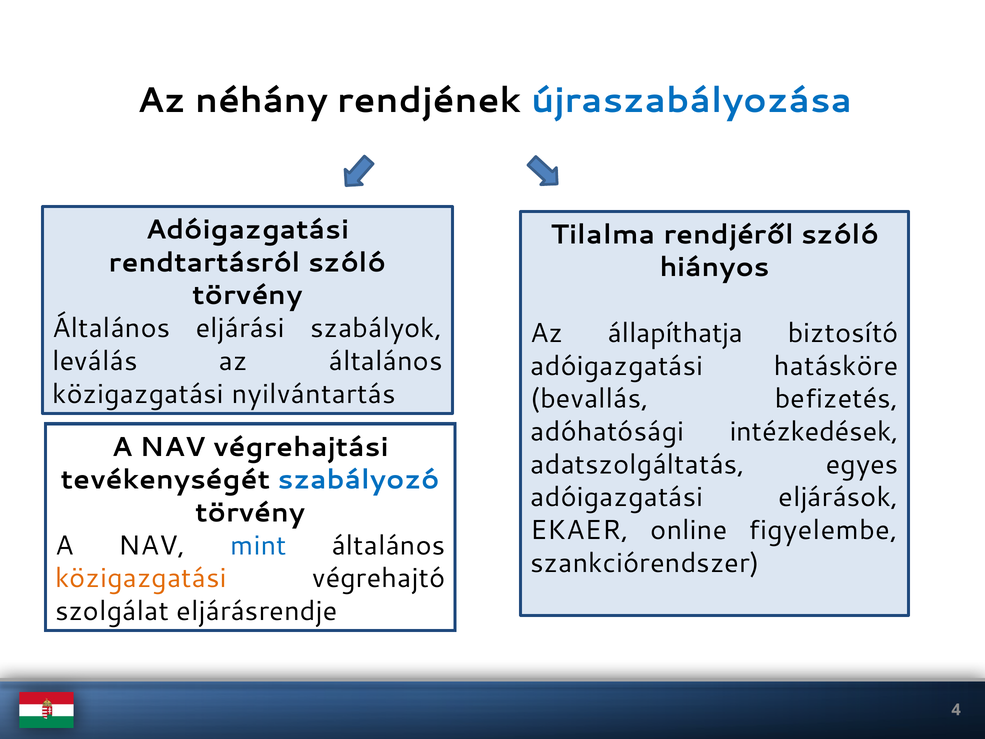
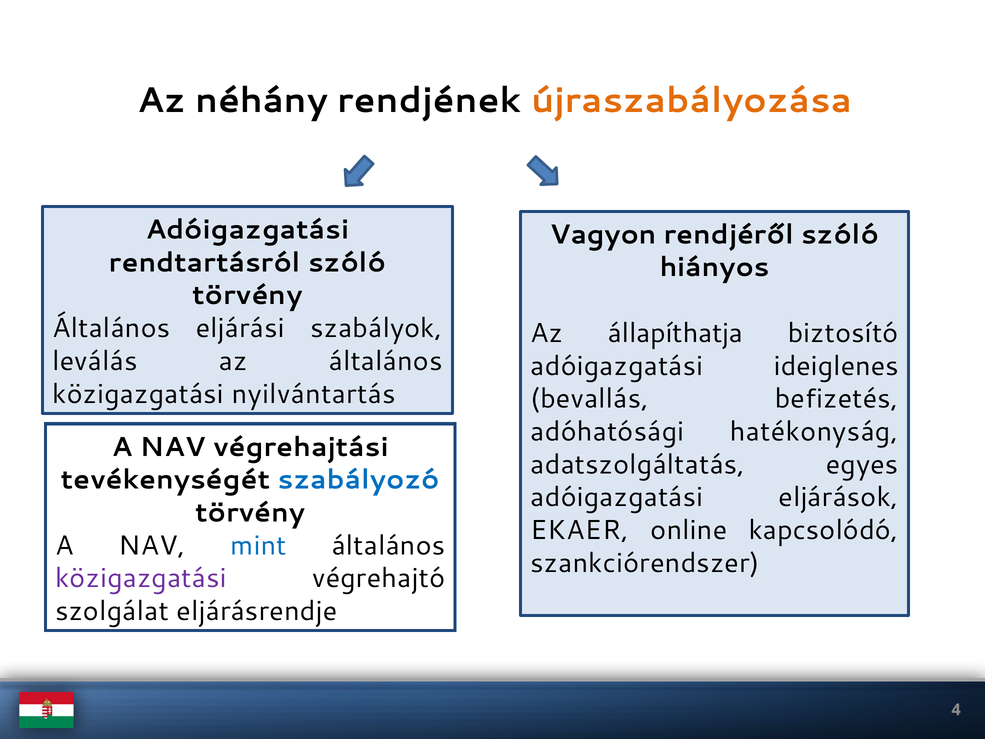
újraszabályozása colour: blue -> orange (692, 100)
Tilalma: Tilalma -> Vagyon (603, 235)
hatásköre: hatásköre -> ideiglenes (836, 366)
intézkedések: intézkedések -> hatékonyság (814, 432)
figyelembe: figyelembe -> kapcsolódó (824, 530)
közigazgatási colour: orange -> purple (141, 578)
